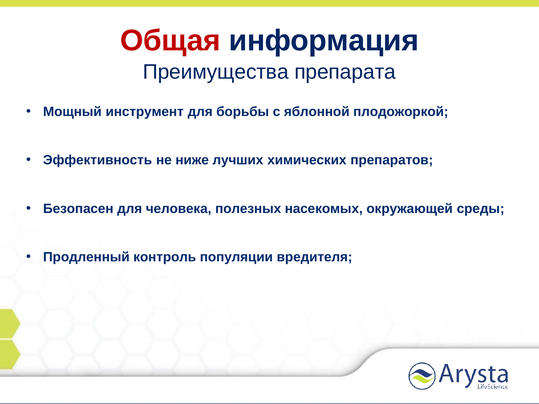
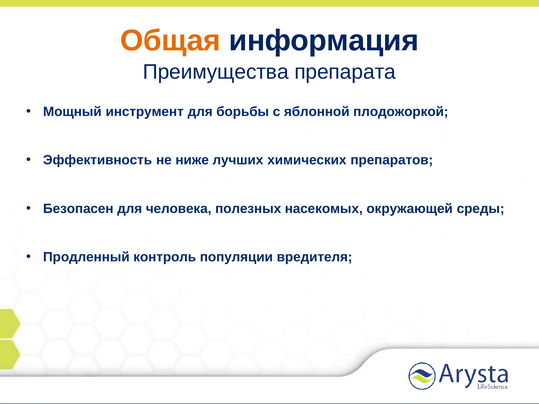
Общая colour: red -> orange (170, 41)
